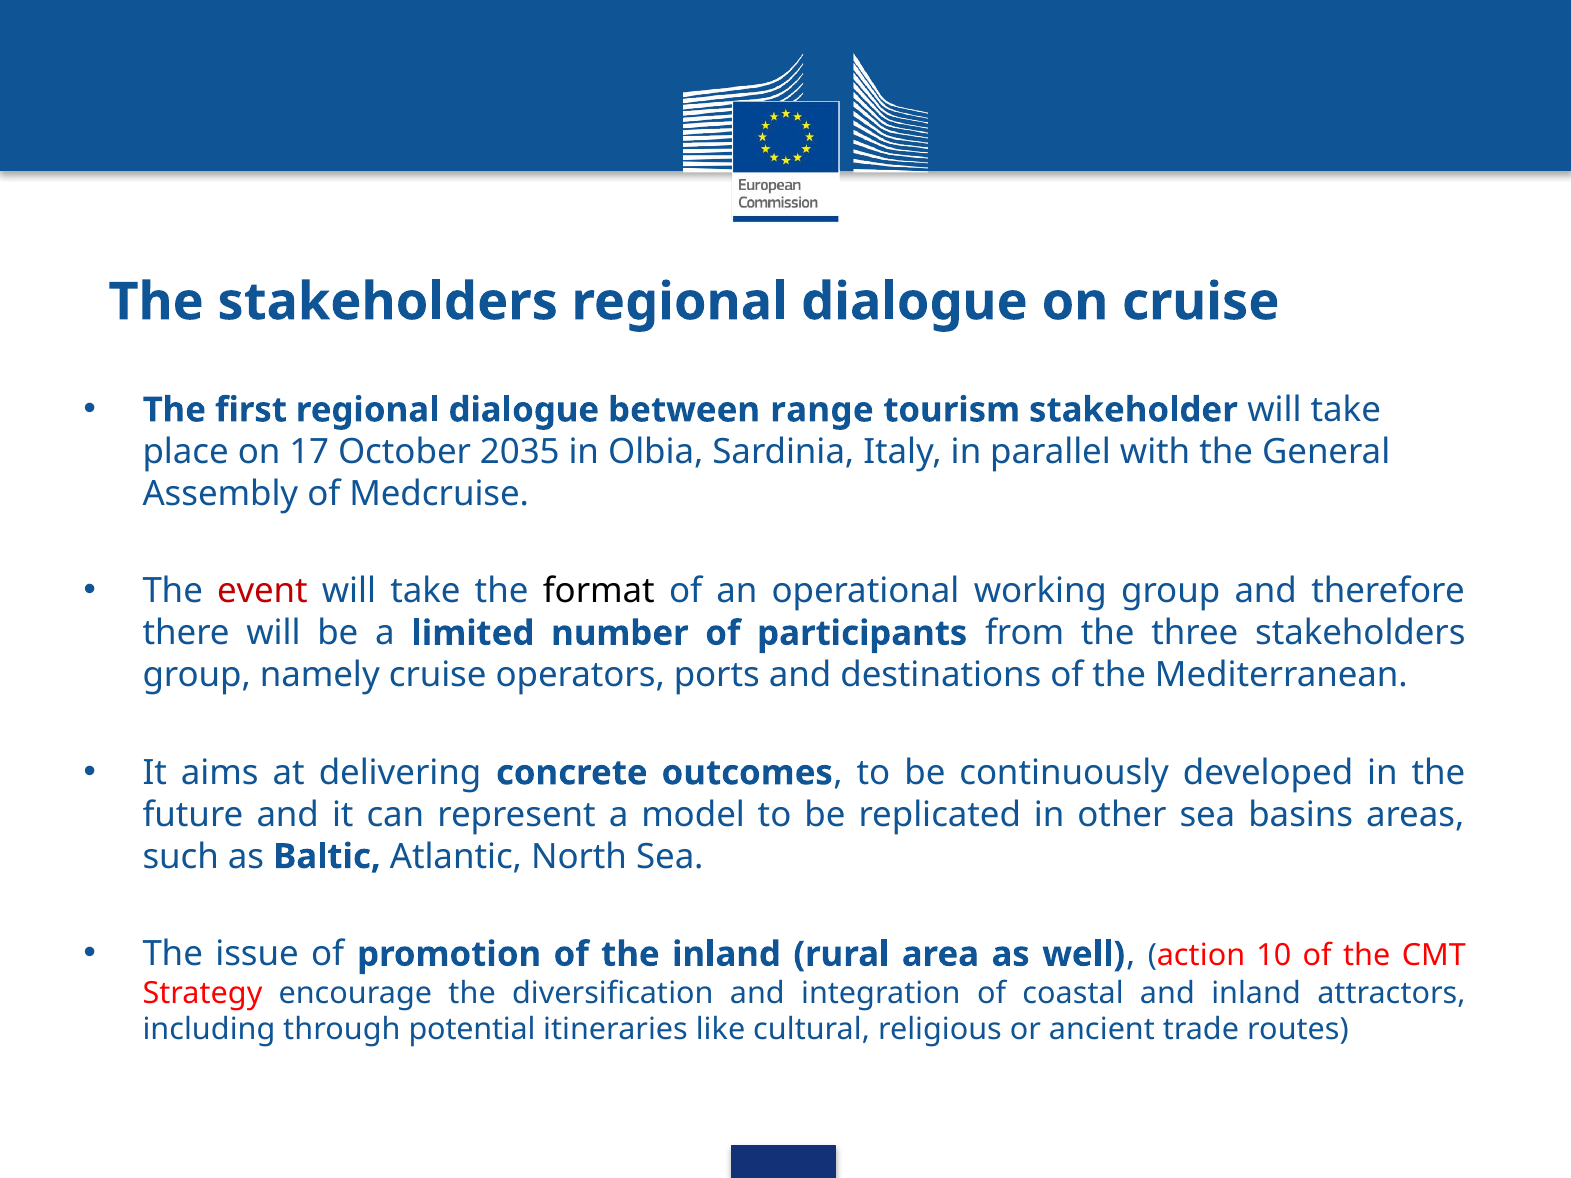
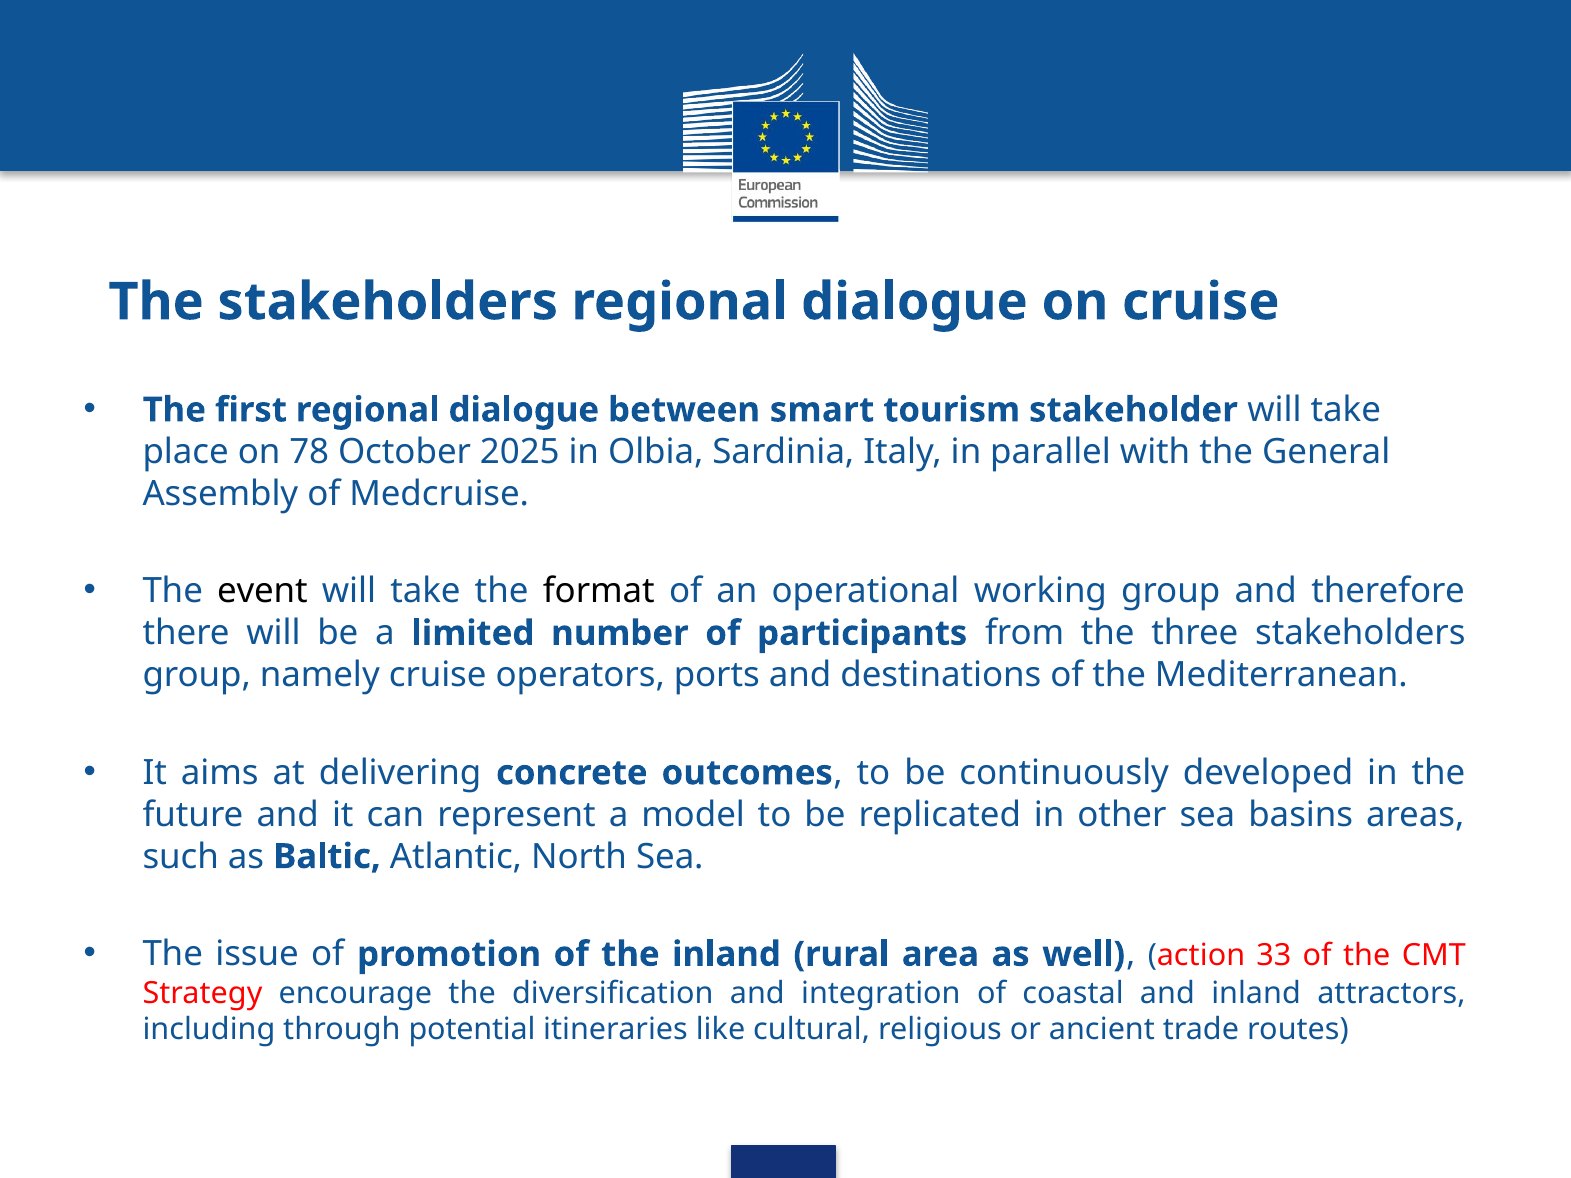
range: range -> smart (822, 410)
17: 17 -> 78 (309, 452)
2035: 2035 -> 2025 (520, 452)
event colour: red -> black (262, 592)
10: 10 -> 33 (1274, 956)
